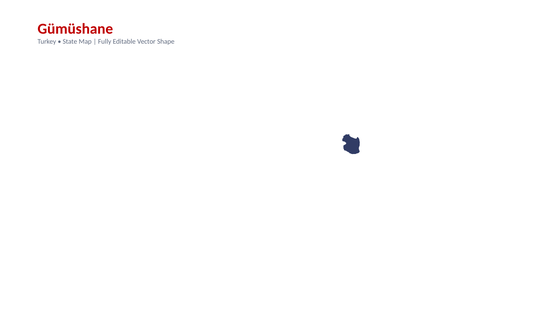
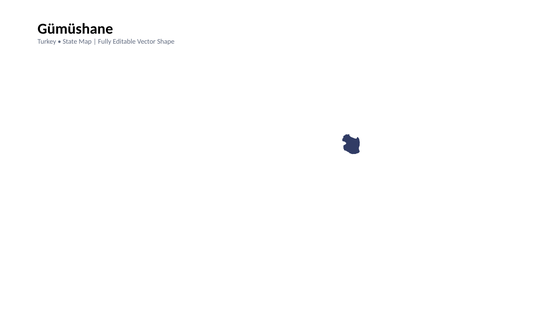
Gümüshane colour: red -> black (75, 29)
